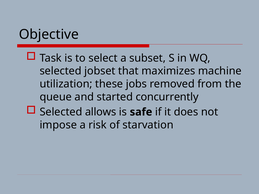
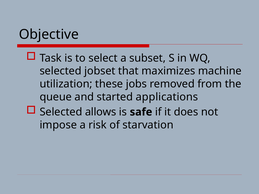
concurrently: concurrently -> applications (167, 97)
